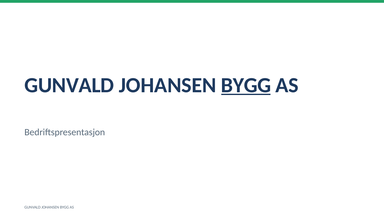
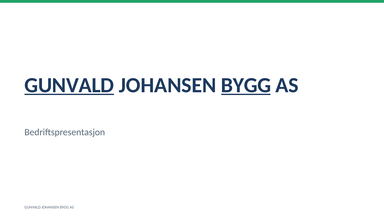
GUNVALD underline: none -> present (69, 85)
